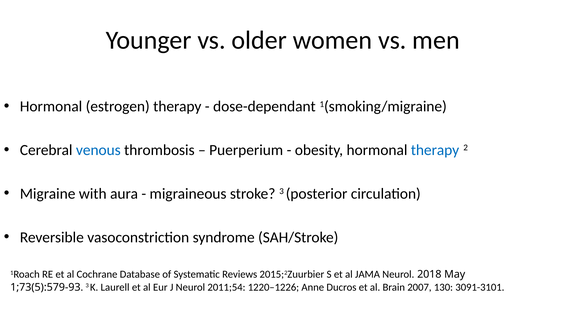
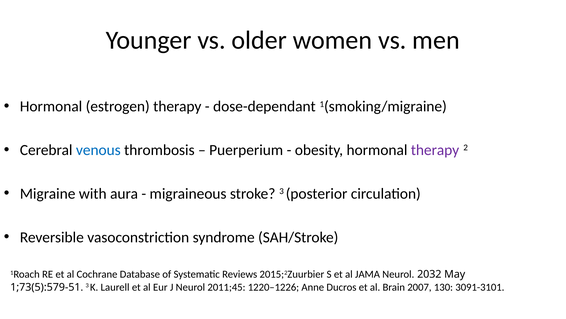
therapy colour: blue -> purple (435, 150)
2018: 2018 -> 2032 (429, 274)
1;73(5):579-93: 1;73(5):579-93 -> 1;73(5):579-51 (45, 287)
2011;54: 2011;54 -> 2011;45 (226, 287)
